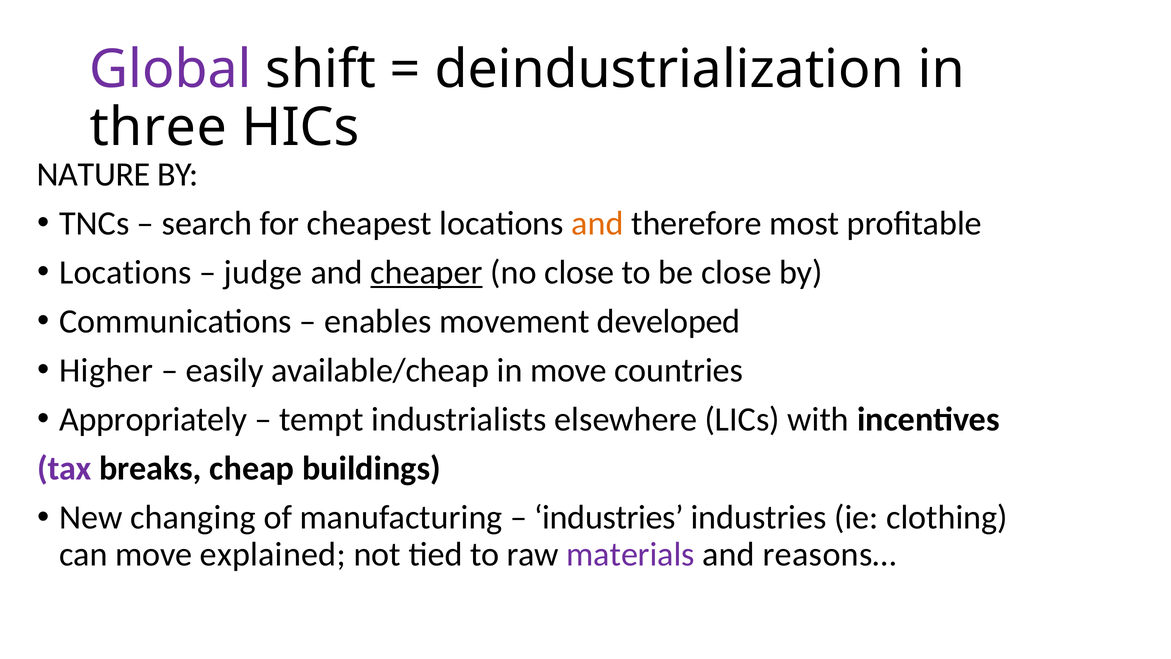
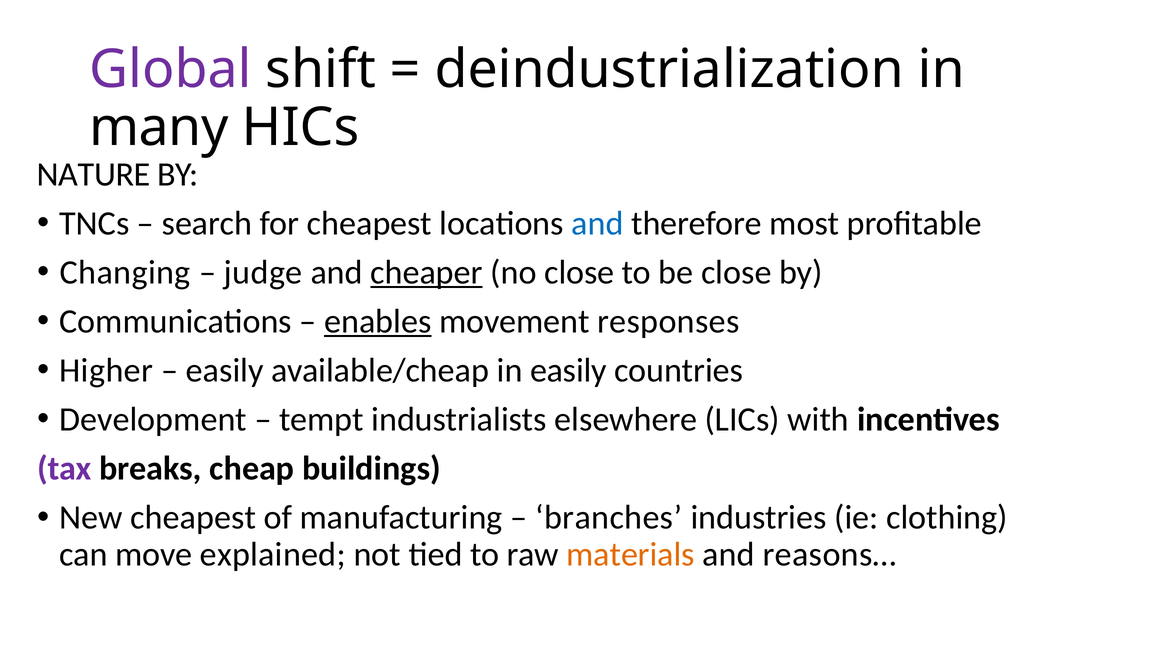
three: three -> many (159, 127)
and colour: orange -> blue (598, 223)
Locations: Locations -> Changing (125, 272)
enables underline: none -> present (378, 321)
developed: developed -> responses (668, 321)
in move: move -> easily (568, 370)
Appropriately: Appropriately -> Development (153, 419)
New changing: changing -> cheapest (193, 517)
industries: industries -> branches (609, 517)
materials colour: purple -> orange (631, 554)
